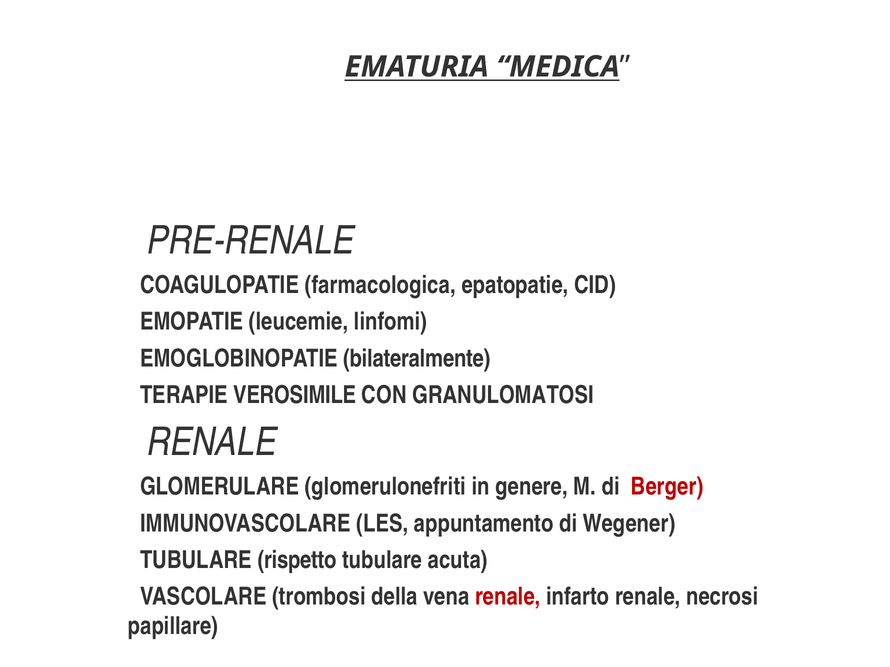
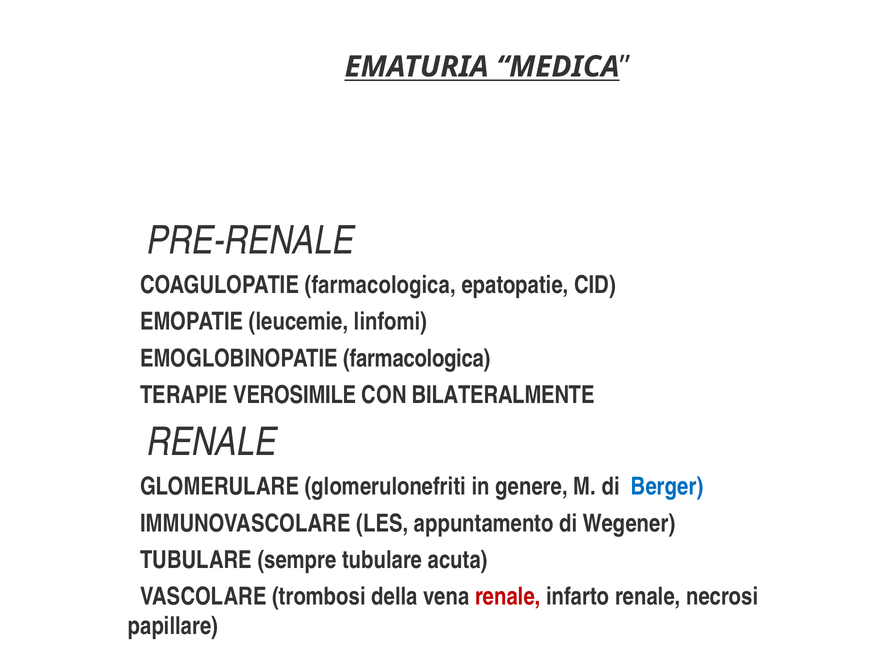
bilateralmente: bilateralmente -> farmacologica (417, 359)
GRANULOMATOSI: GRANULOMATOSI -> BILATERALMENTE (503, 395)
Berger colour: red -> blue (667, 487)
rispetto: rispetto -> sempre (297, 560)
